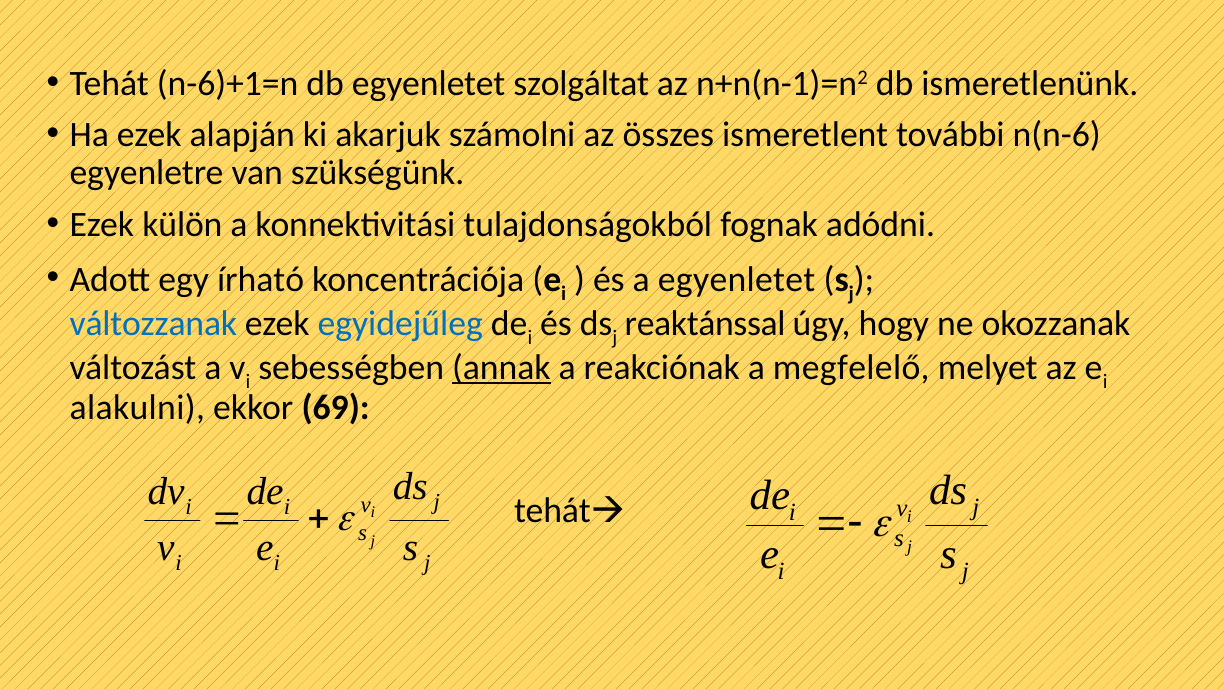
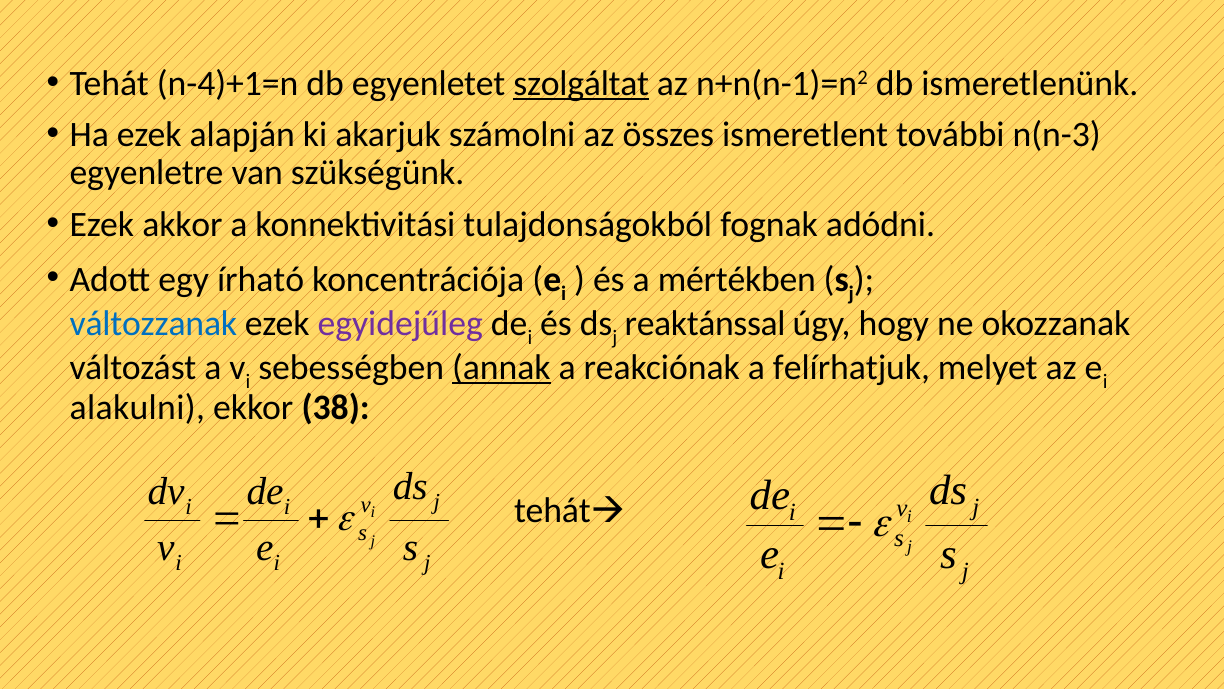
n-6)+1=n: n-6)+1=n -> n-4)+1=n (228, 83)
szolgáltat underline: none -> present (581, 83)
n(n-6: n(n-6 -> n(n-3 (1057, 134)
külön: külön -> akkor (182, 224)
a egyenletet: egyenletet -> mértékben (737, 280)
egyidejűleg colour: blue -> purple (400, 324)
megfelelő: megfelelő -> felírhatjuk (851, 368)
69: 69 -> 38 (336, 407)
